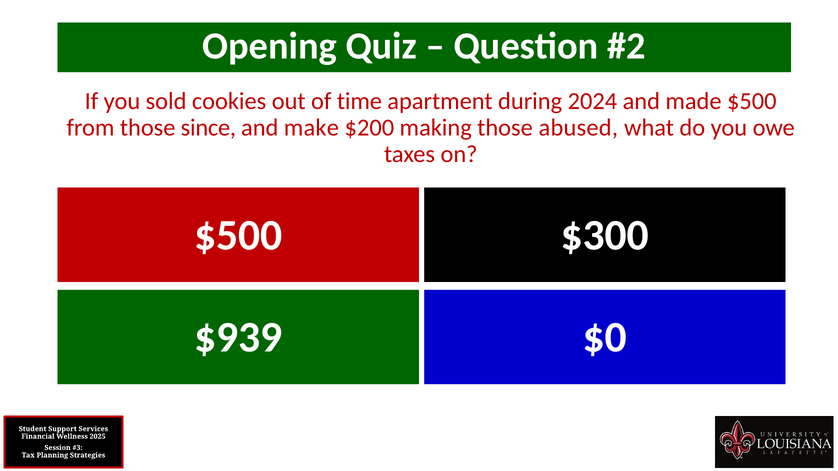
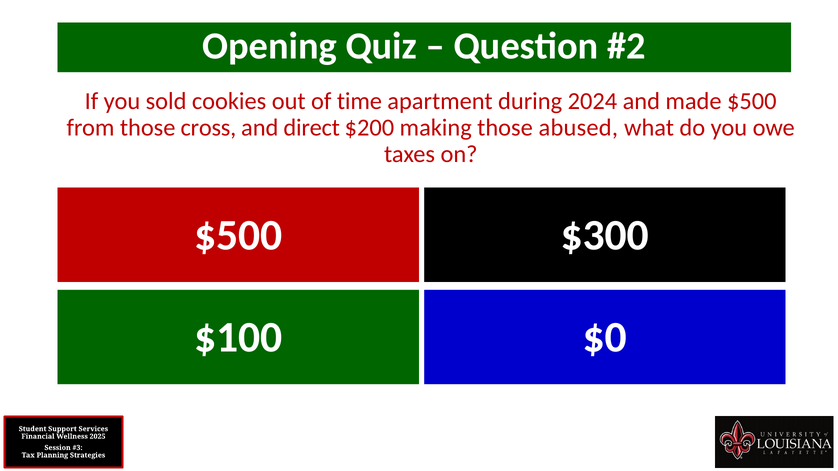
since: since -> cross (208, 128)
make: make -> direct (312, 128)
$939: $939 -> $100 (238, 338)
